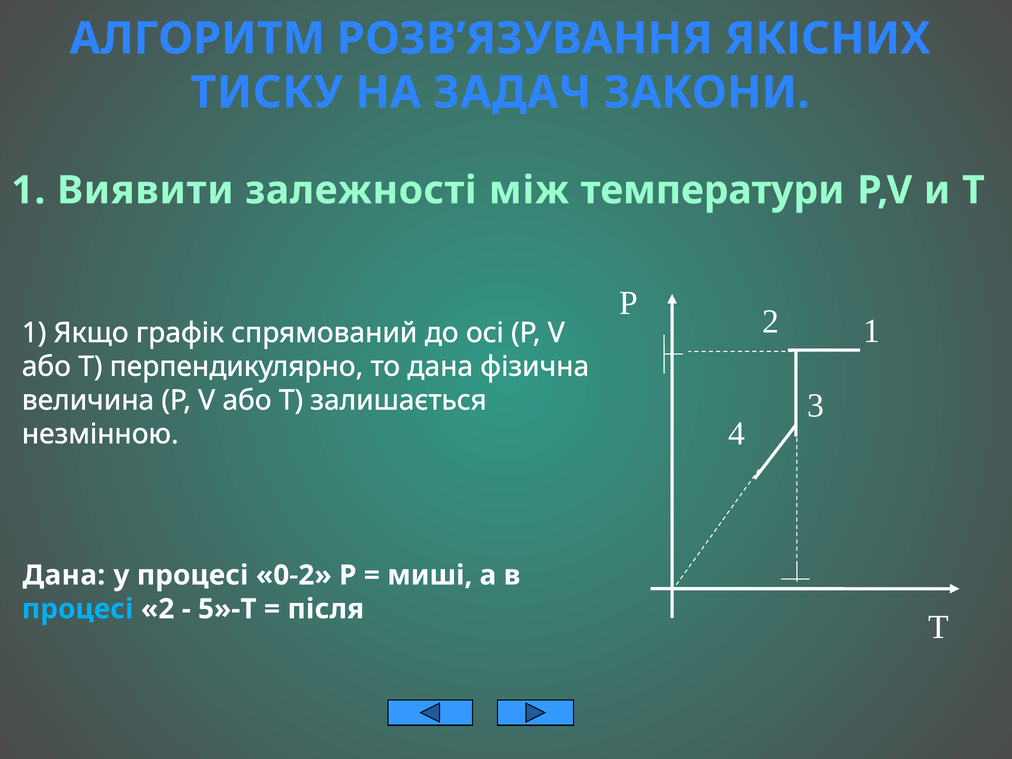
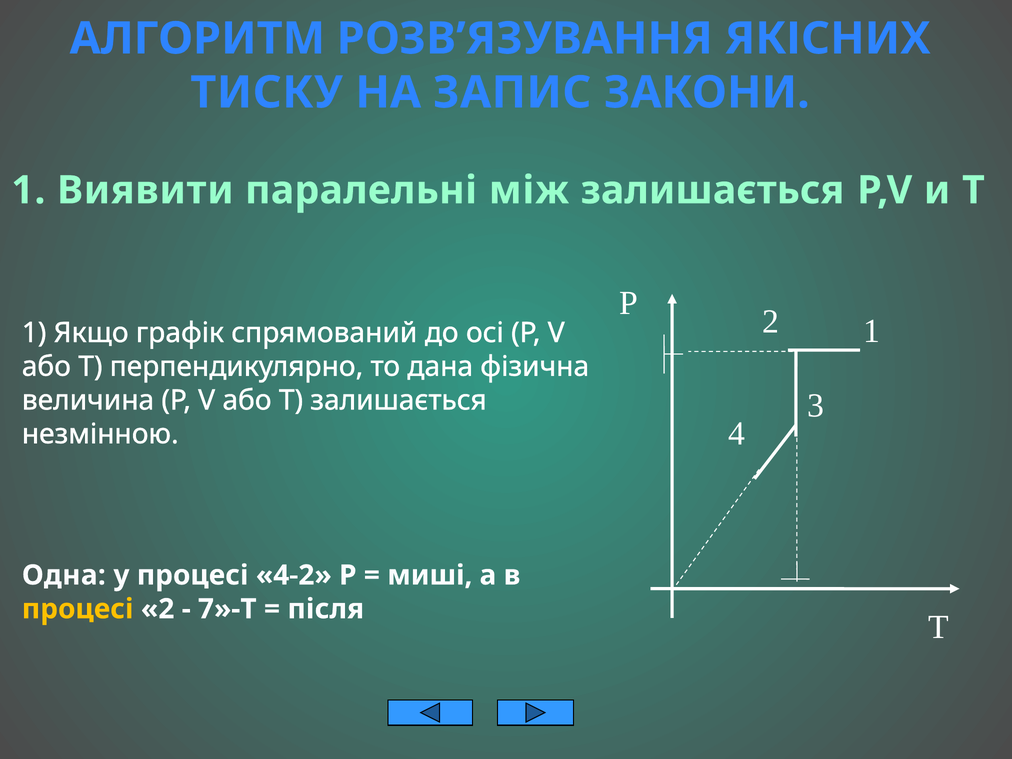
ЗАДАЧ: ЗАДАЧ -> ЗАПИС (512, 93)
залежності: залежності -> паралельні (361, 190)
між температури: температури -> залишається (712, 190)
Дана: Дана -> Одна (64, 575)
0-2: 0-2 -> 4-2 (294, 575)
процесі colour: light blue -> yellow (78, 609)
5»-T: 5»-T -> 7»-T (227, 609)
